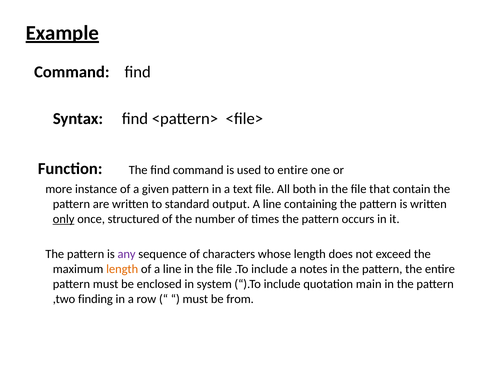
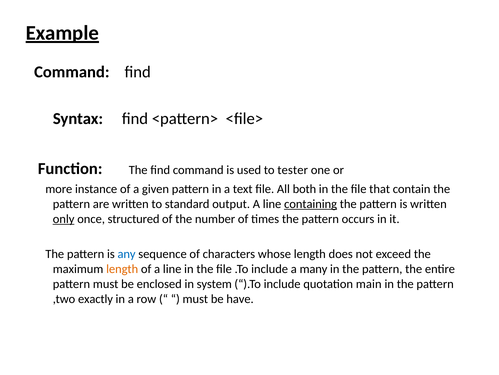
to entire: entire -> tester (293, 170)
containing underline: none -> present (311, 204)
any colour: purple -> blue (127, 253)
notes: notes -> many (313, 268)
finding: finding -> exactly (95, 298)
from: from -> have (240, 298)
